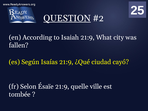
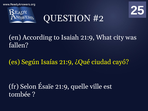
QUESTION underline: present -> none (67, 18)
